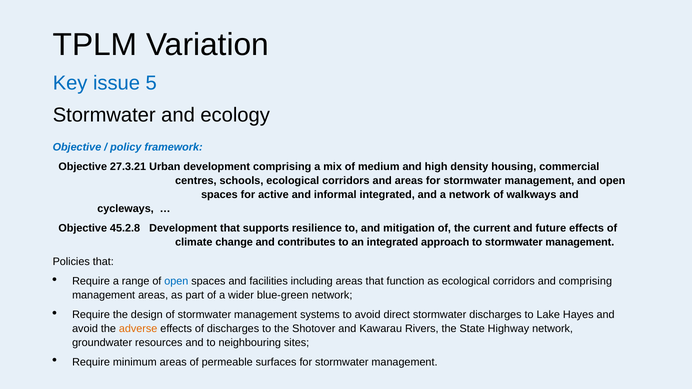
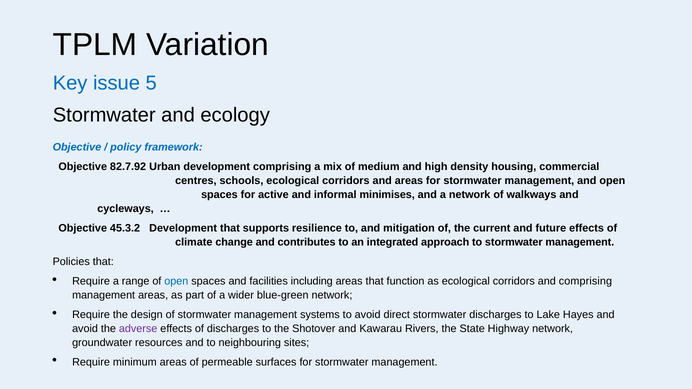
27.3.21: 27.3.21 -> 82.7.92 (128, 167)
informal integrated: integrated -> minimises (387, 195)
45.2.8: 45.2.8 -> 45.3.2 (125, 228)
adverse colour: orange -> purple (138, 329)
